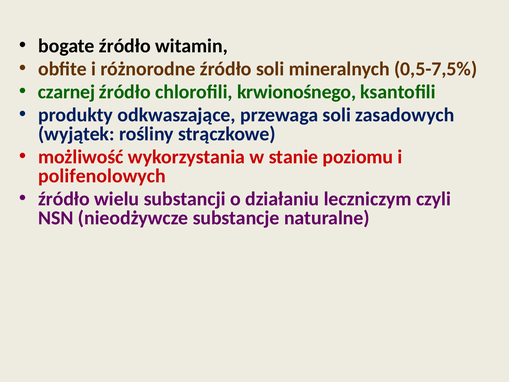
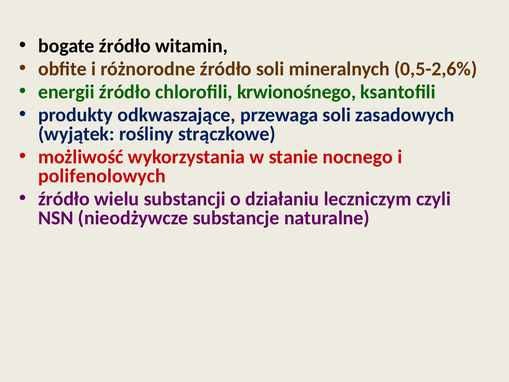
0,5-7,5%: 0,5-7,5% -> 0,5-2,6% (436, 69)
czarnej: czarnej -> energii (66, 92)
poziomu: poziomu -> nocnego (358, 157)
